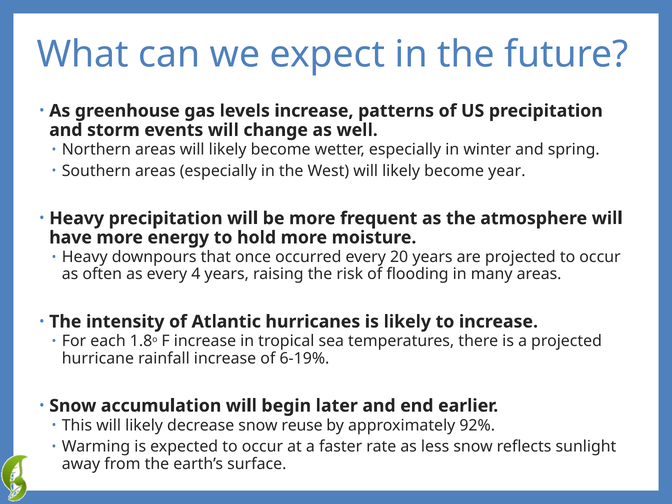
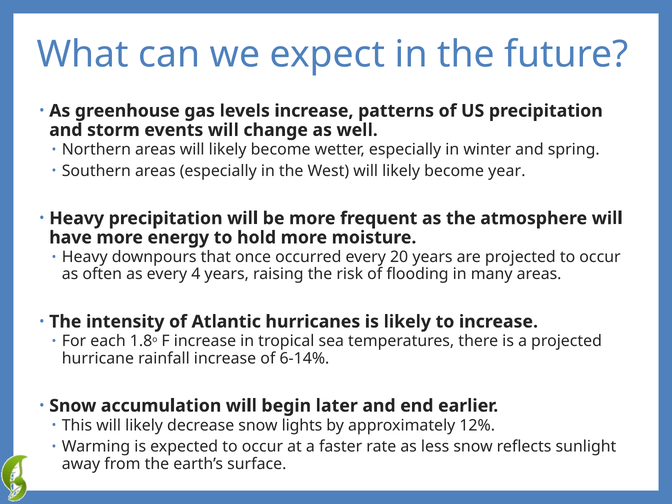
6-19%: 6-19% -> 6-14% (304, 358)
reuse: reuse -> lights (302, 425)
92%: 92% -> 12% (477, 425)
